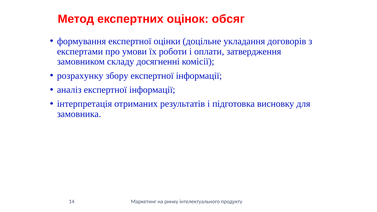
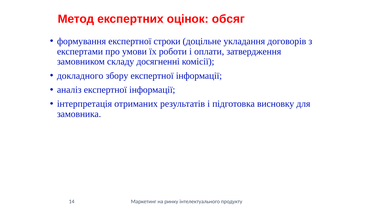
оцінки: оцінки -> строки (167, 41)
розрахунку: розрахунку -> докладного (80, 76)
